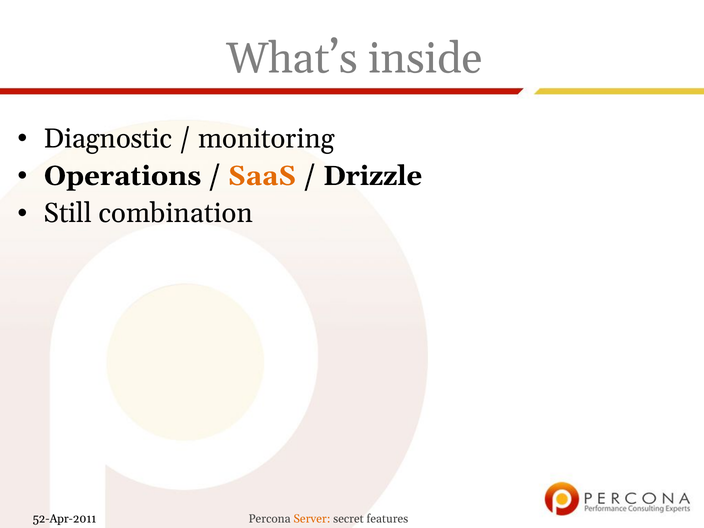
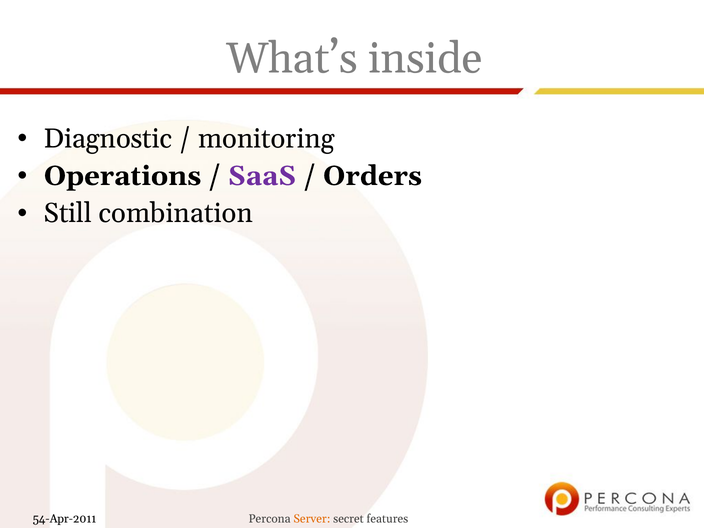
SaaS colour: orange -> purple (262, 176)
Drizzle: Drizzle -> Orders (372, 176)
52-Apr-2011: 52-Apr-2011 -> 54-Apr-2011 (65, 519)
